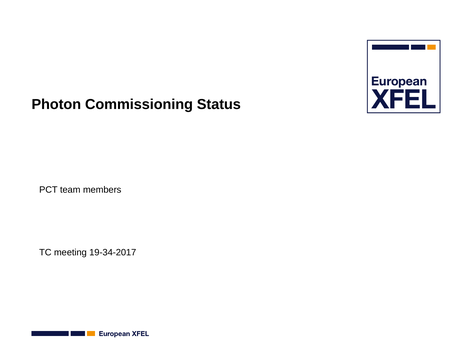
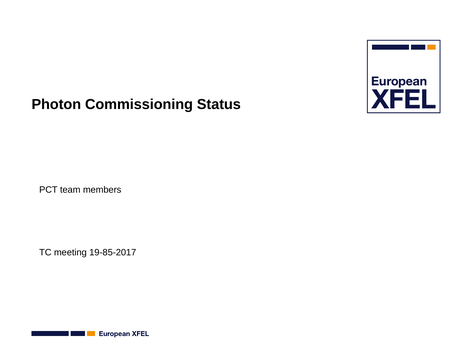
19-34-2017: 19-34-2017 -> 19-85-2017 (113, 253)
